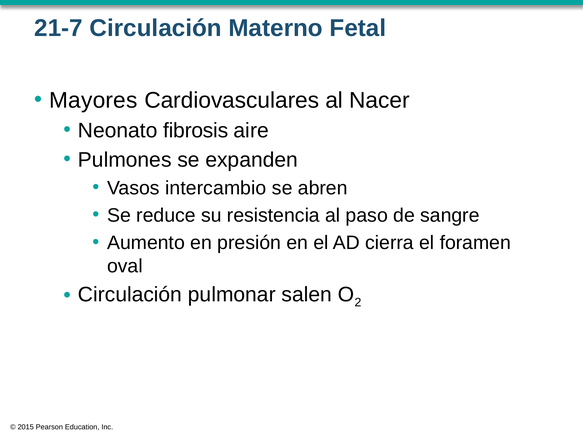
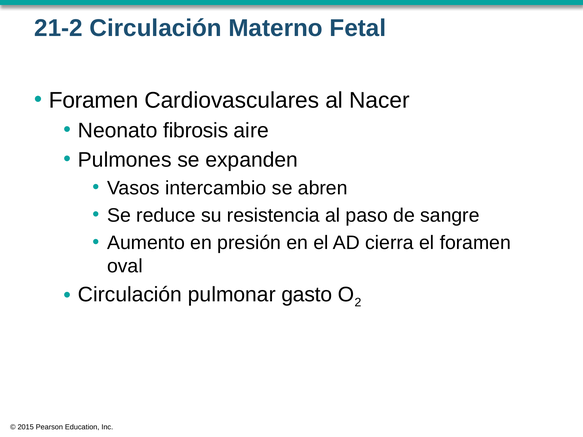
21-7: 21-7 -> 21-2 (59, 28)
Mayores: Mayores -> Foramen (94, 100)
salen: salen -> gasto (307, 295)
